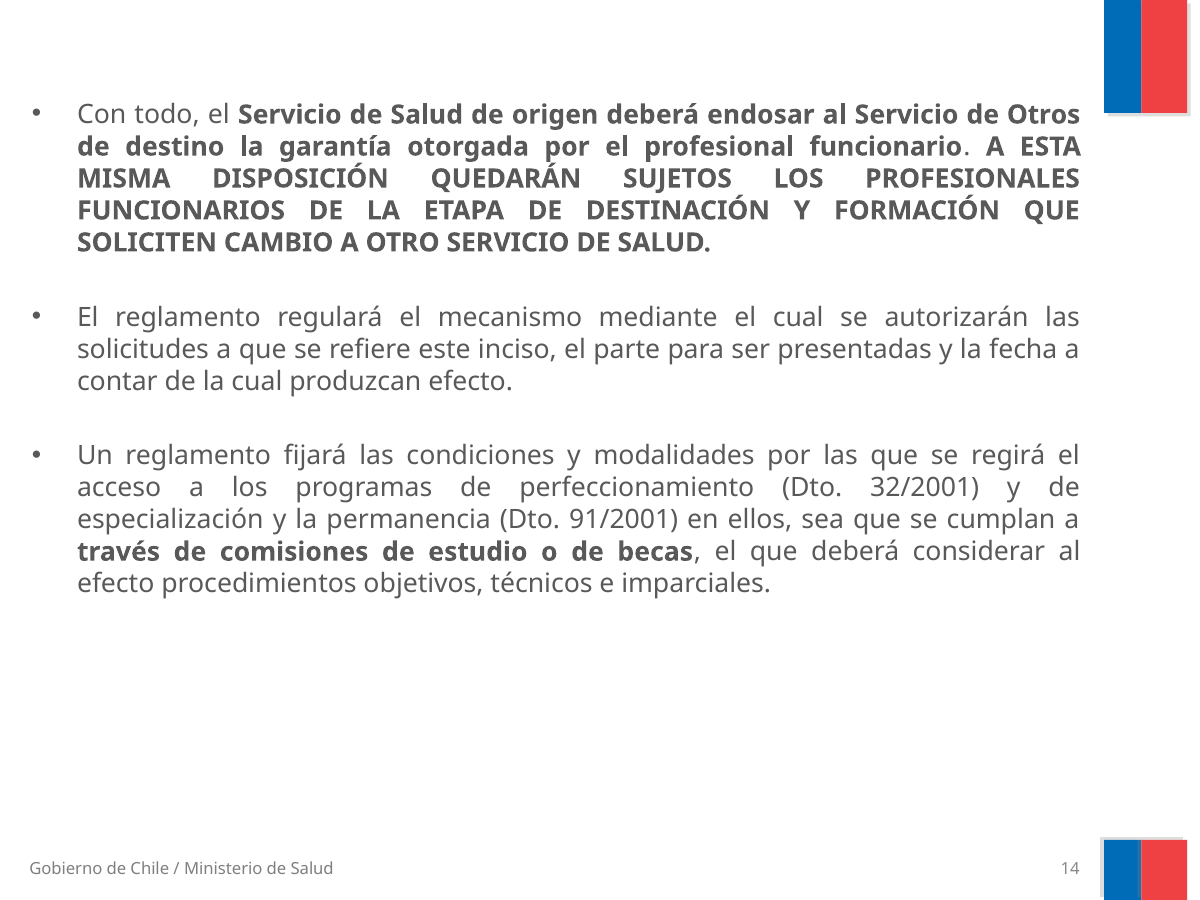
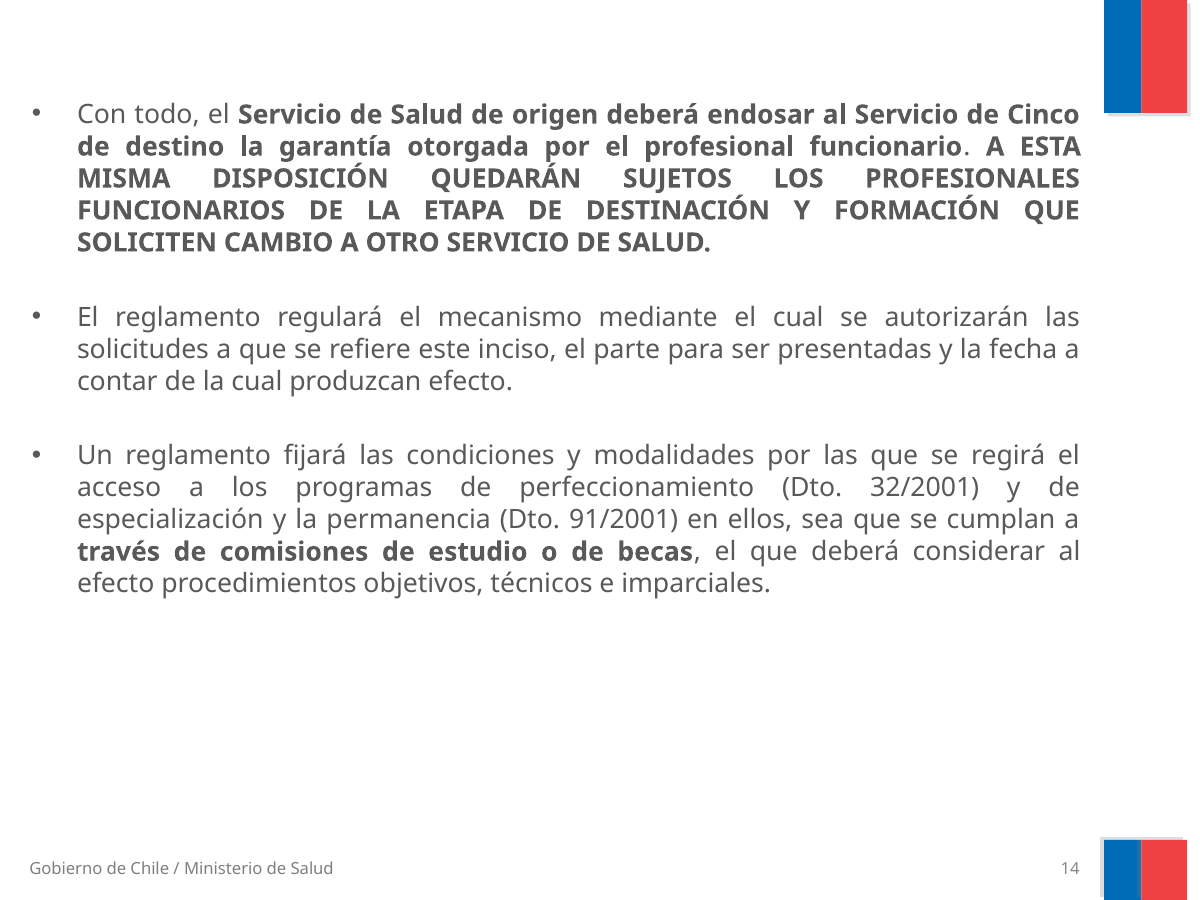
Otros: Otros -> Cinco (1043, 115)
